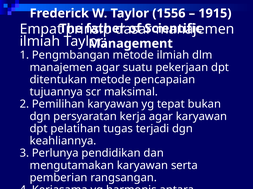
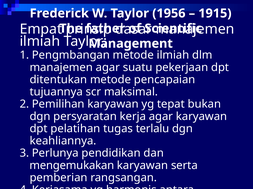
1556: 1556 -> 1956 (169, 13)
terjadi: terjadi -> terlalu (153, 129)
mengutamakan: mengutamakan -> mengemukakan (72, 166)
